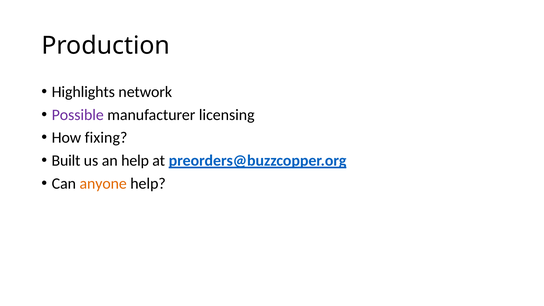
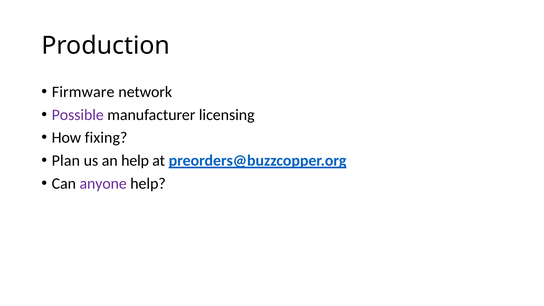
Highlights: Highlights -> Firmware (83, 92)
Built: Built -> Plan (66, 161)
anyone colour: orange -> purple (103, 184)
